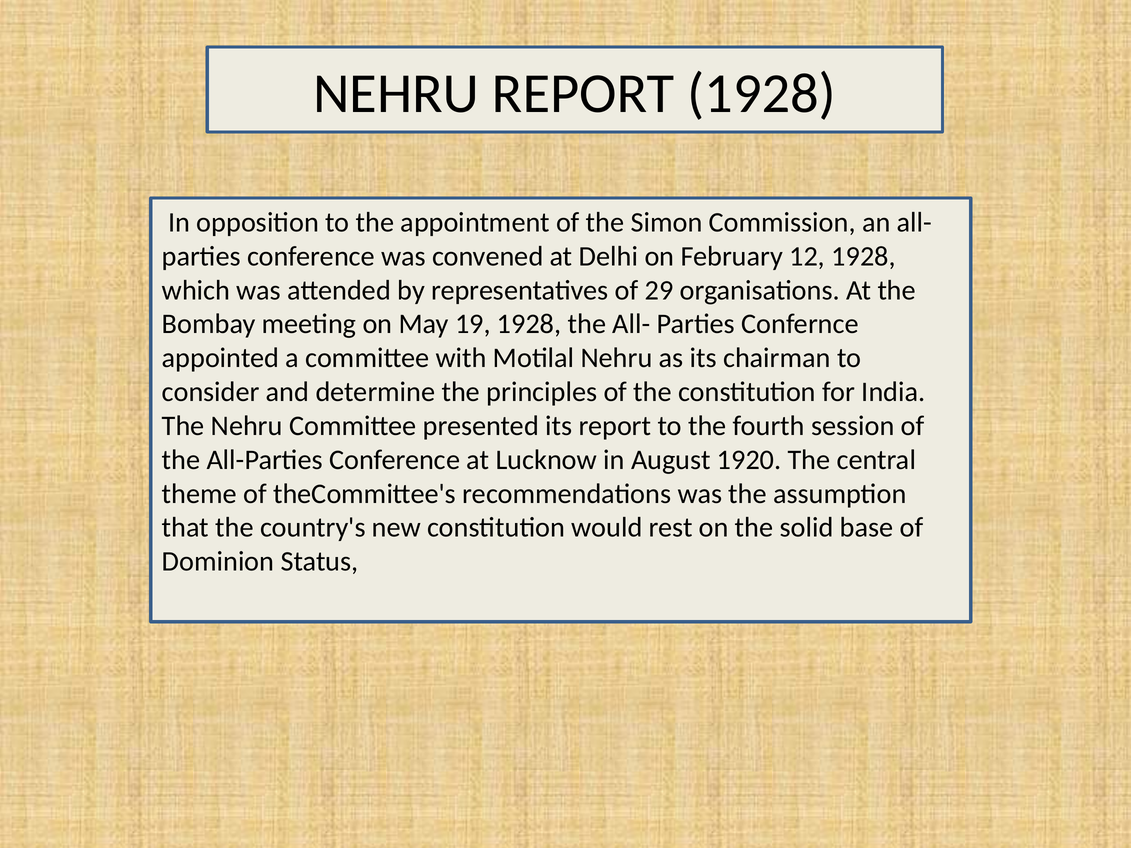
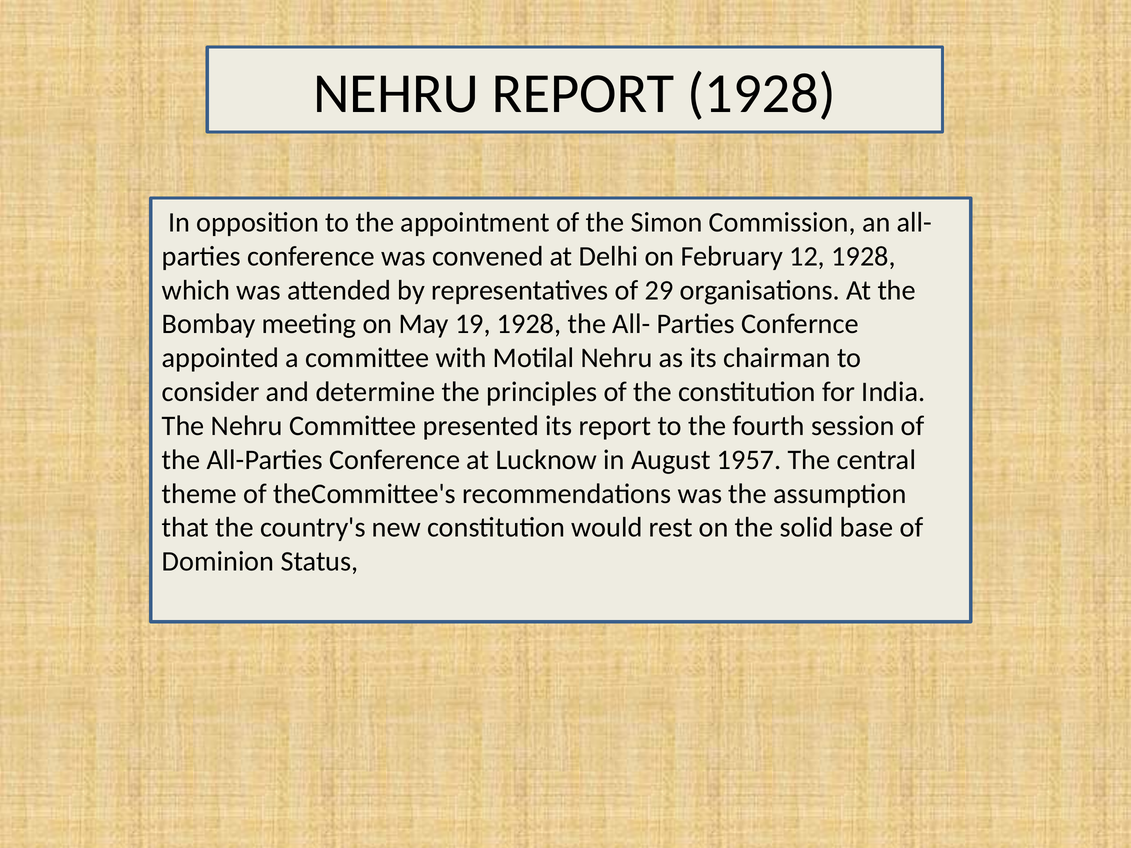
1920: 1920 -> 1957 (749, 460)
